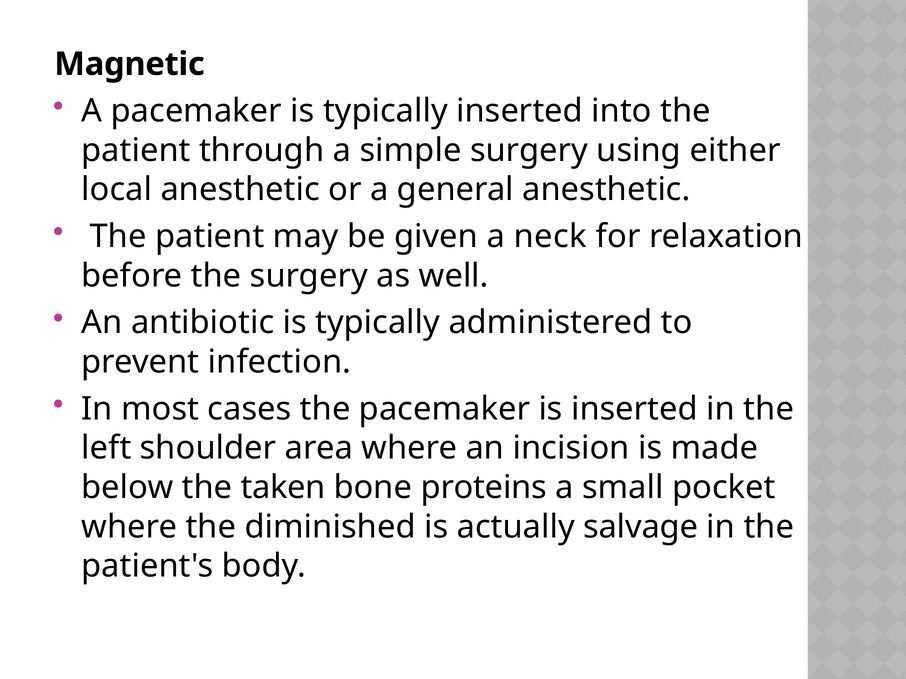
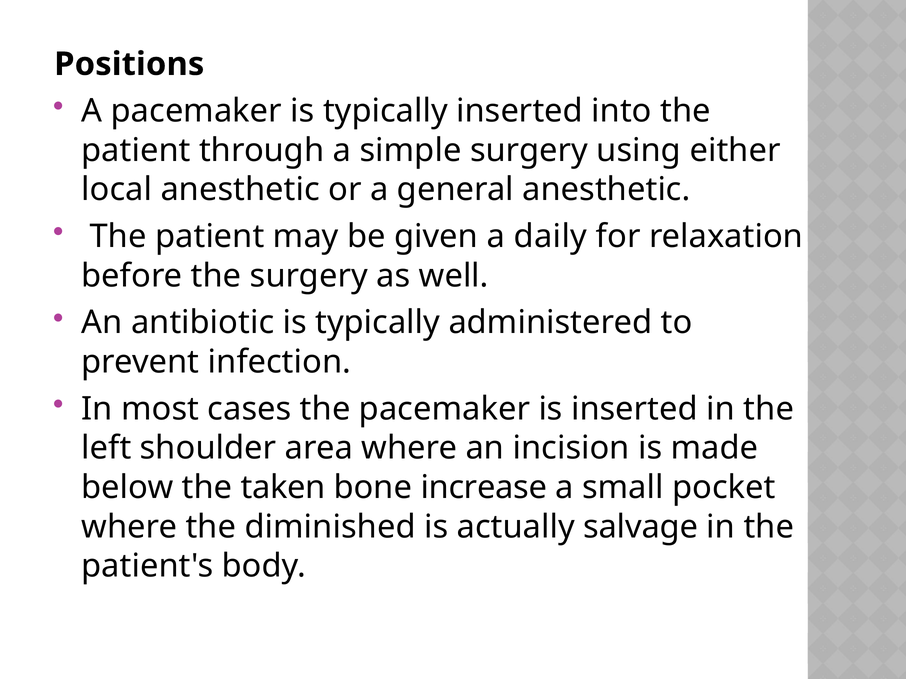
Magnetic: Magnetic -> Positions (129, 64)
neck: neck -> daily (550, 237)
proteins: proteins -> increase (484, 488)
